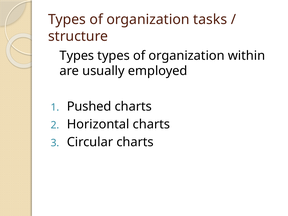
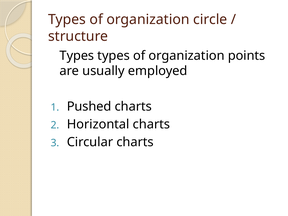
tasks: tasks -> circle (210, 19)
within: within -> points (247, 56)
